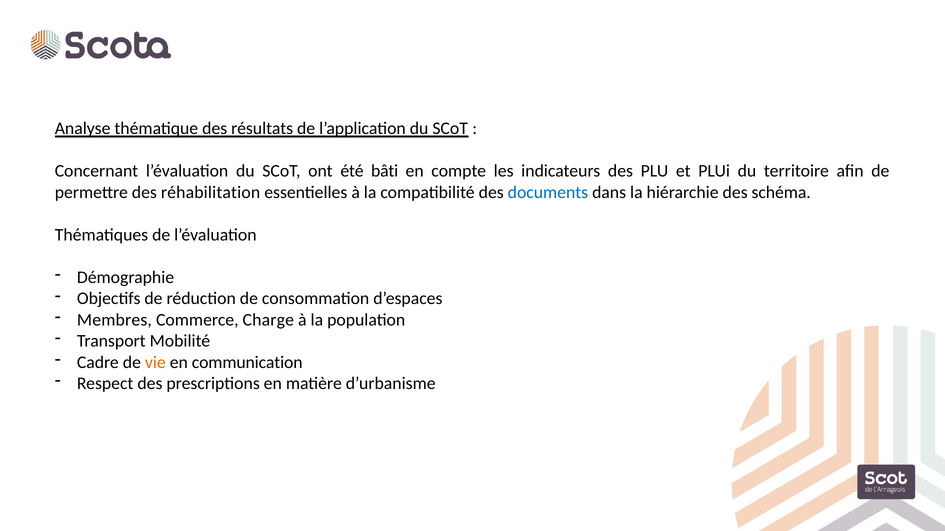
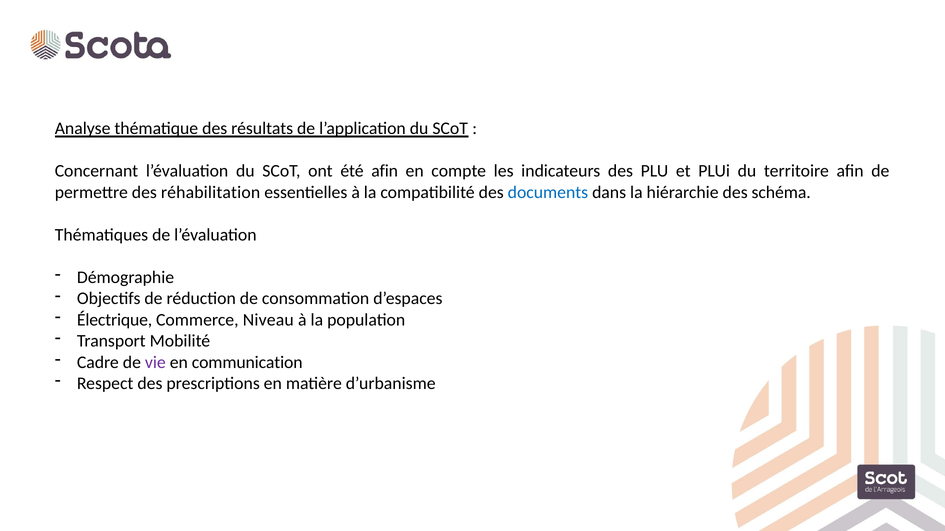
été bâti: bâti -> afin (385, 171)
Membres: Membres -> Électrique (115, 320)
Charge: Charge -> Niveau (268, 320)
vie colour: orange -> purple (155, 363)
